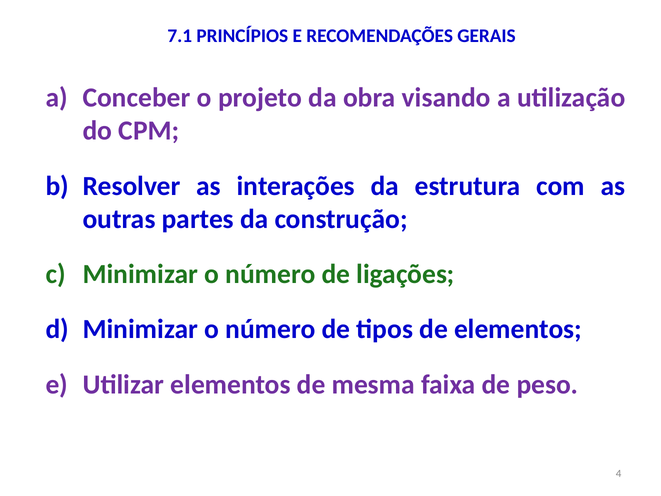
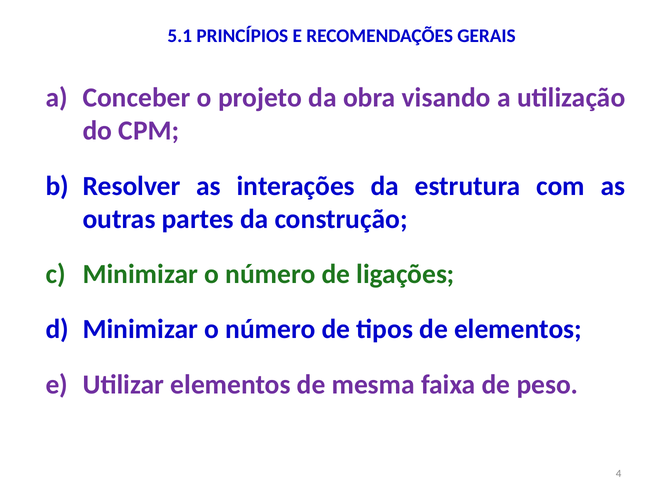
7.1: 7.1 -> 5.1 (180, 36)
